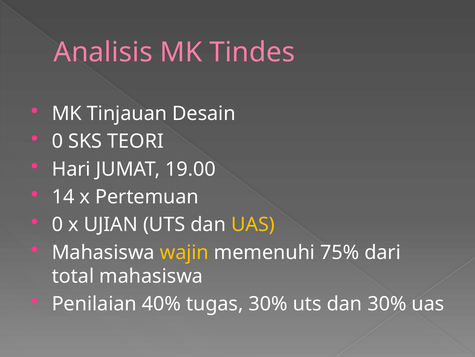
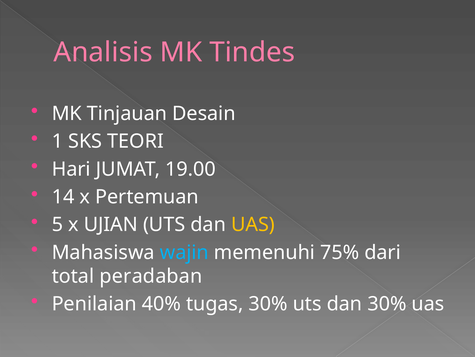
0: 0 -> 1 (57, 141)
0: 0 -> 5 (57, 224)
wajin colour: yellow -> light blue (184, 252)
total mahasiswa: mahasiswa -> peradaban (151, 276)
